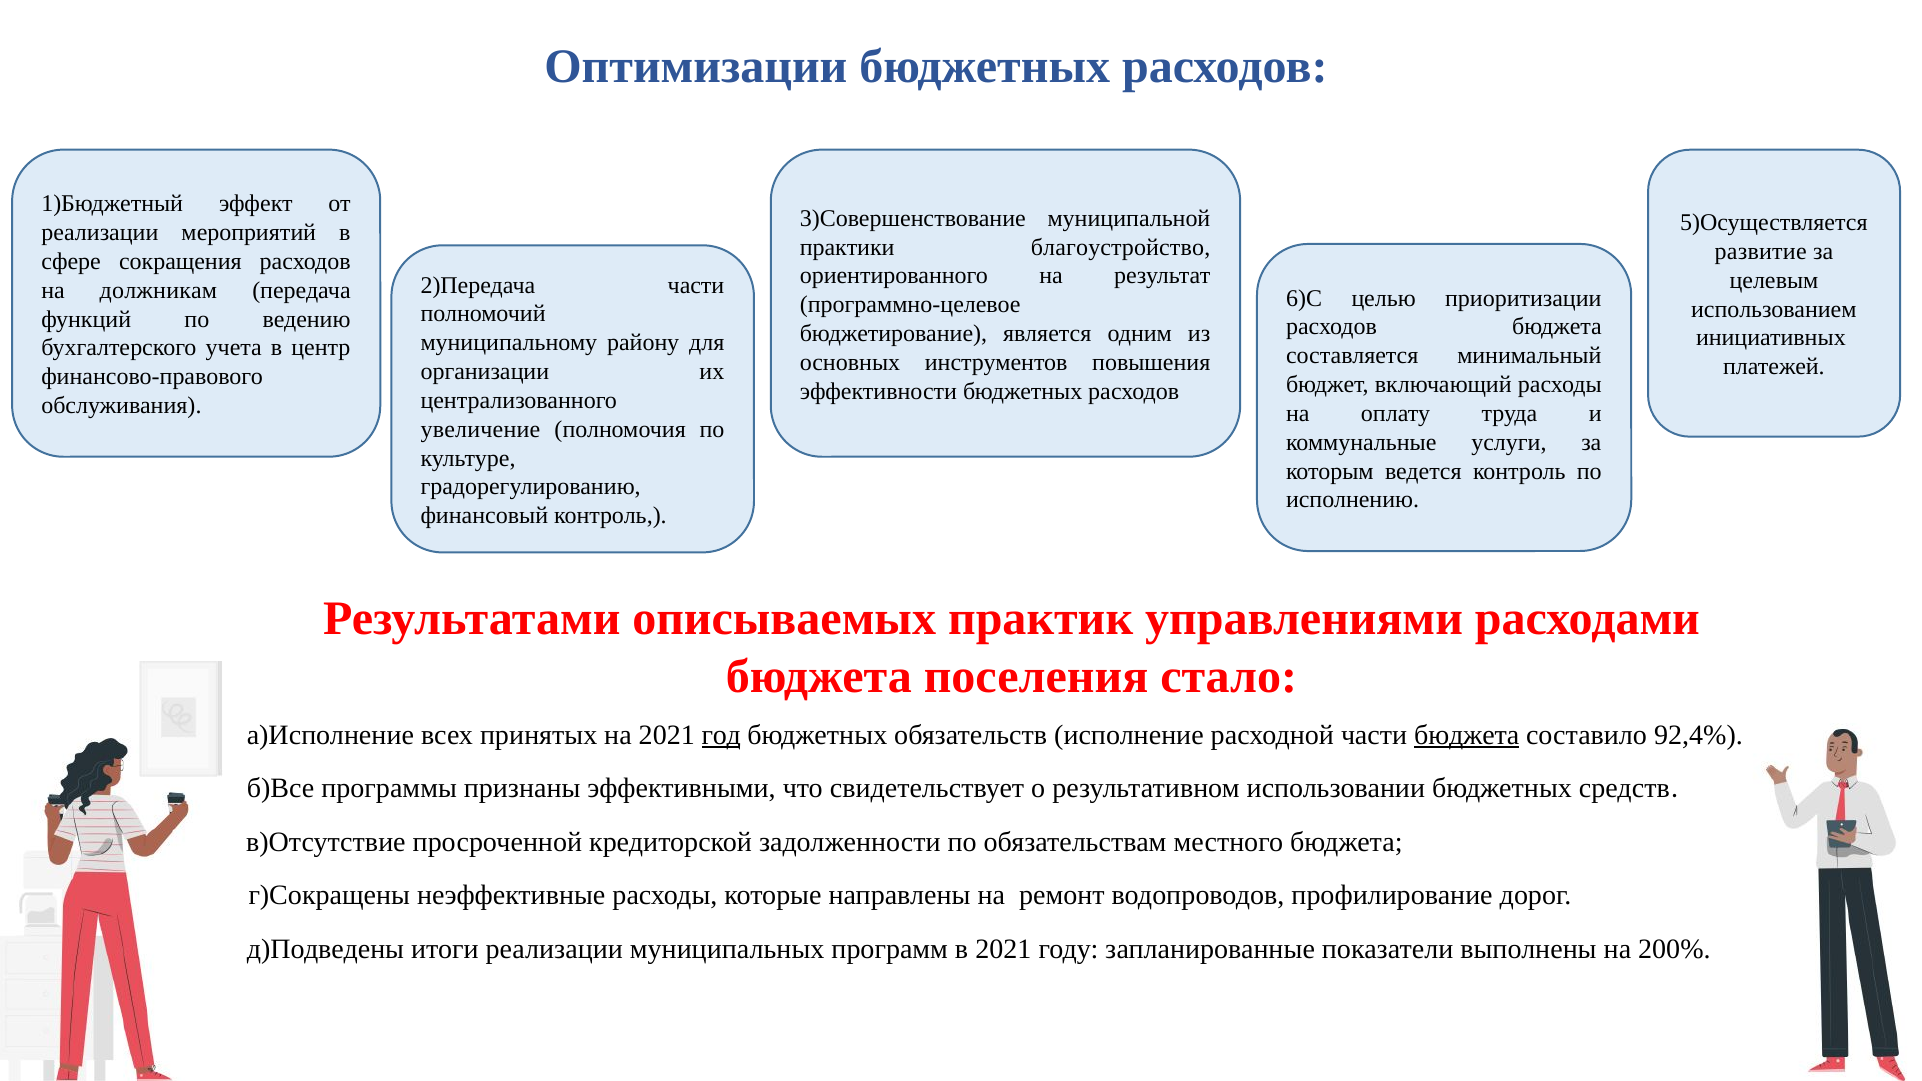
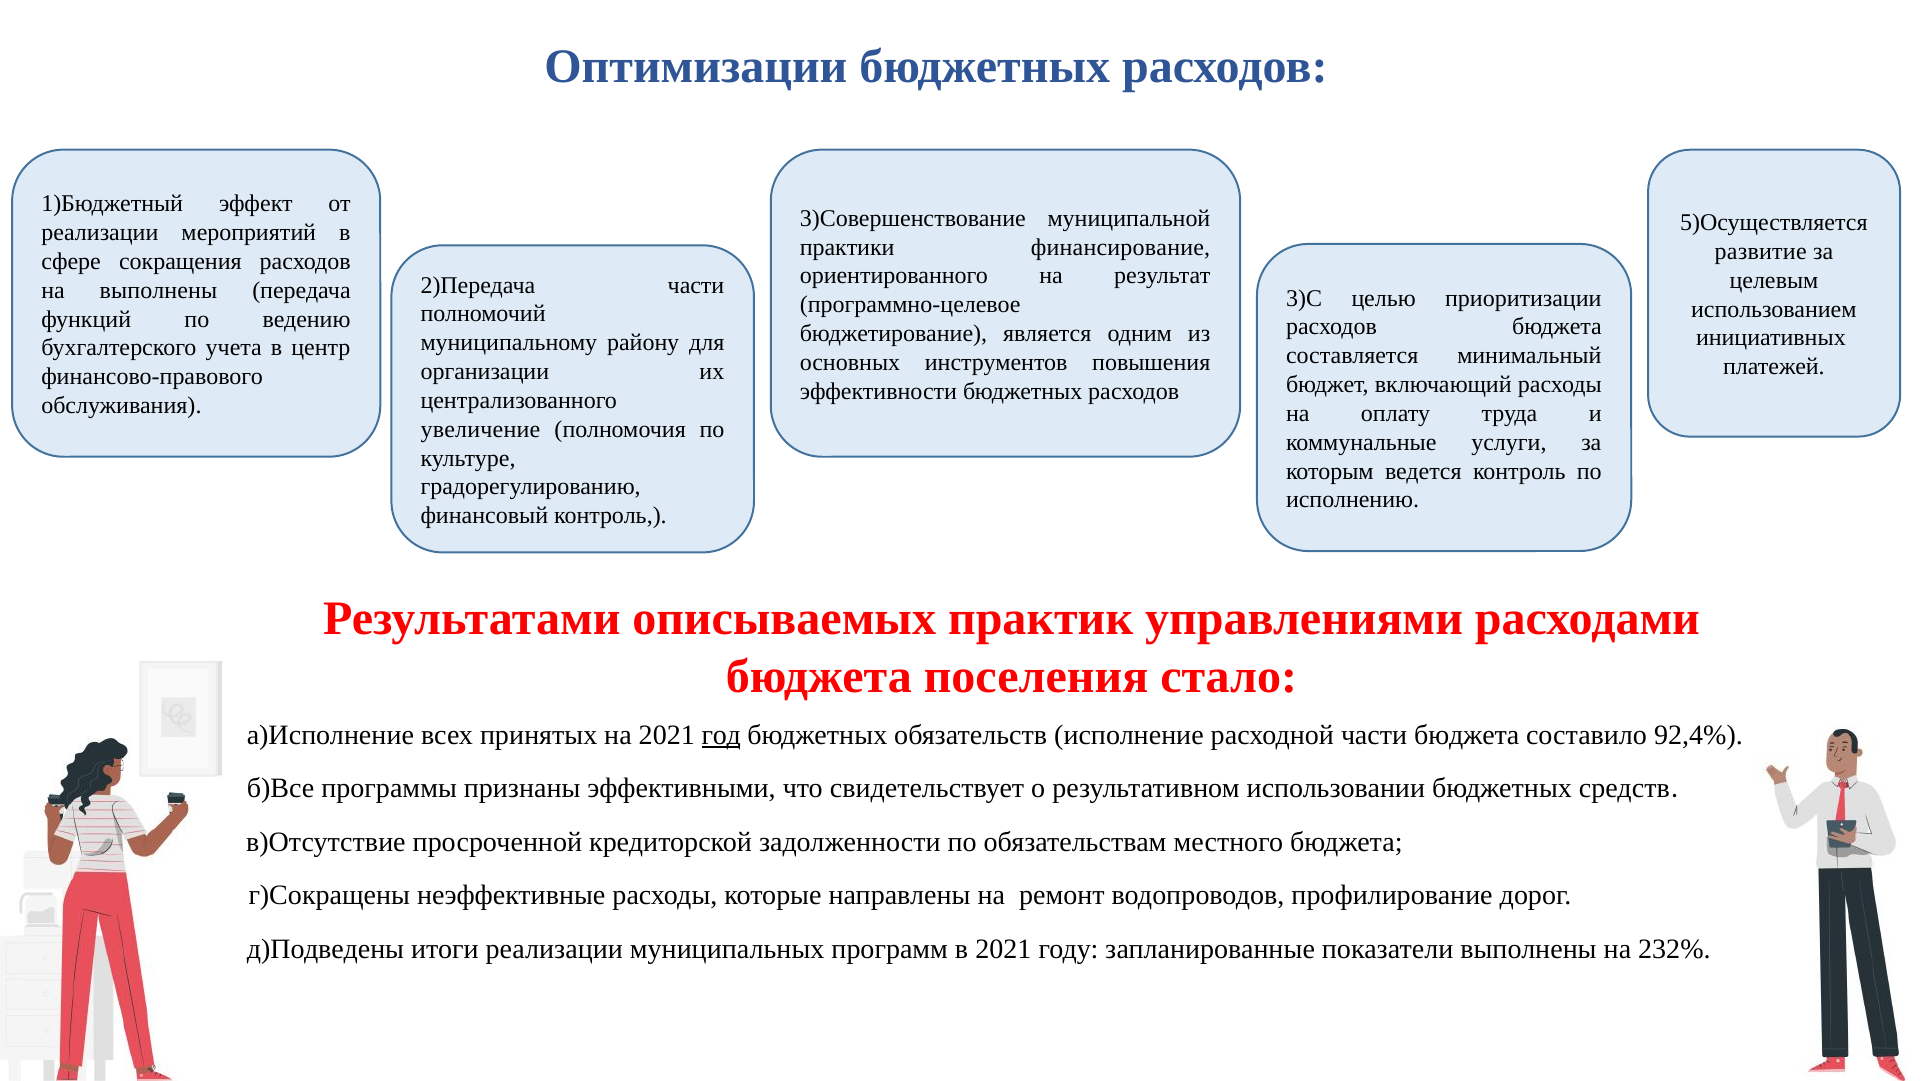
благоустройство: благоустройство -> финансирование (1121, 247)
на должникам: должникам -> выполнены (158, 290)
6)С: 6)С -> 3)С (1304, 298)
бюджета underline: present -> none (1467, 735)
200%: 200% -> 232% (1674, 949)
